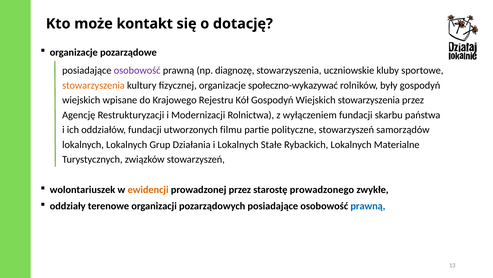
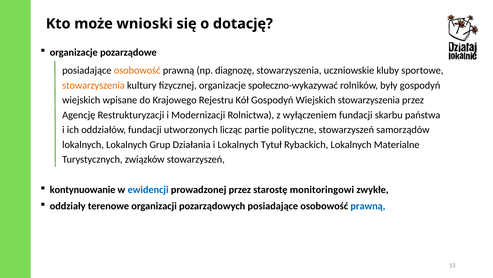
kontakt: kontakt -> wnioski (145, 24)
osobowość colour: purple -> orange (137, 70)
filmu: filmu -> licząc (231, 130)
Stałe: Stałe -> Tytuł (271, 144)
wolontariuszek: wolontariuszek -> kontynuowanie (83, 189)
ewidencji colour: orange -> blue (148, 189)
prowadzonego: prowadzonego -> monitoringowi (322, 189)
